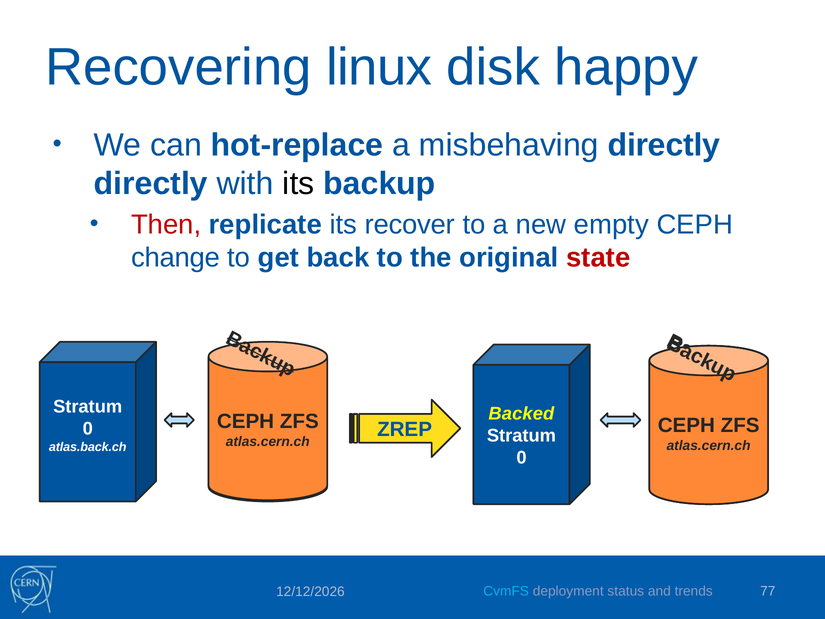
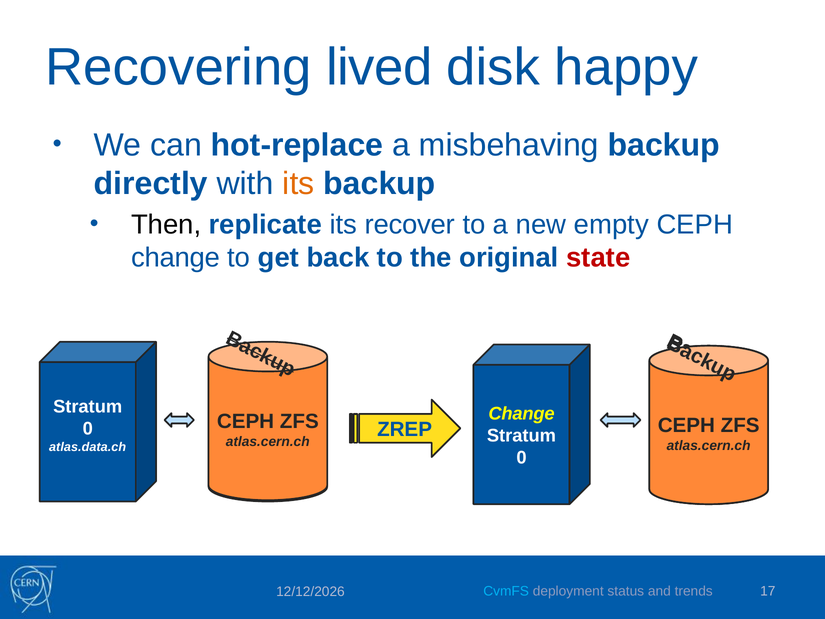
linux: linux -> lived (379, 67)
misbehaving directly: directly -> backup (664, 145)
its colour: black -> orange (298, 184)
Then colour: red -> black (166, 224)
Backed: Backed -> Change (522, 414)
atlas.back.ch: atlas.back.ch -> atlas.data.ch (88, 447)
77: 77 -> 17 (768, 591)
